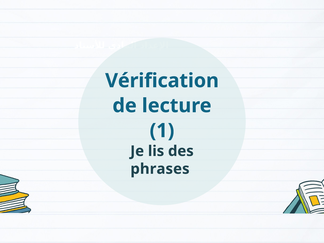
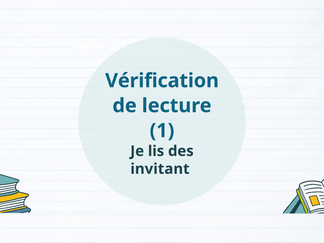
phrases: phrases -> invitant (160, 169)
